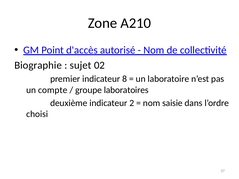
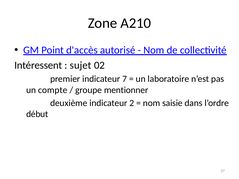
Biographie: Biographie -> Intéressent (38, 65)
8: 8 -> 7 (125, 79)
laboratoires: laboratoires -> mentionner (126, 90)
choisi: choisi -> début (37, 114)
